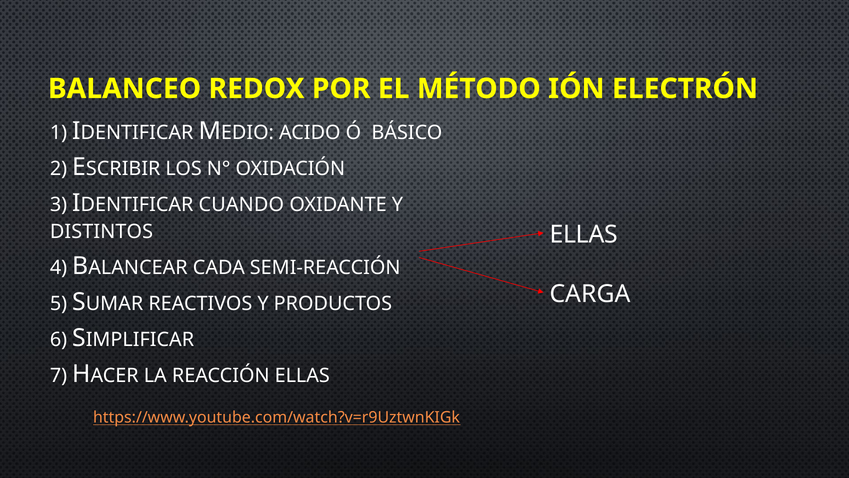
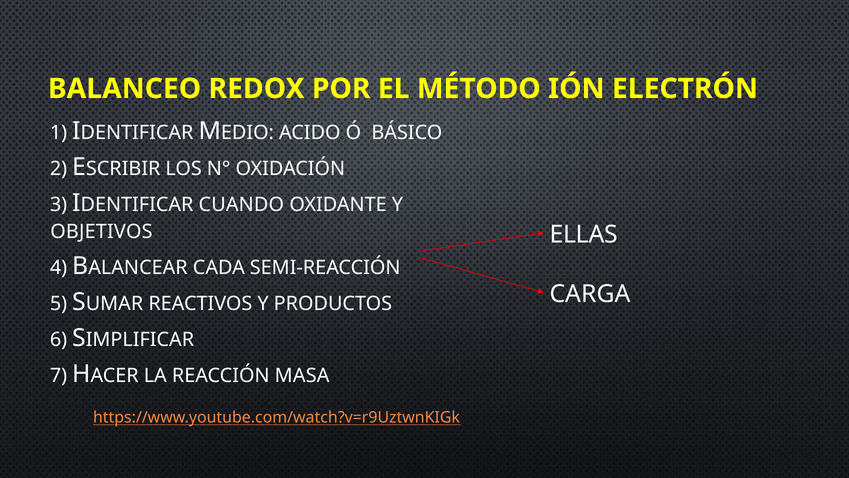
DISTINTOS: DISTINTOS -> OBJETIVOS (101, 231)
REACCIÓN ELLAS: ELLAS -> MASA (302, 375)
